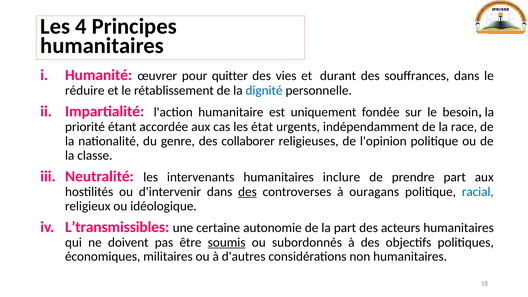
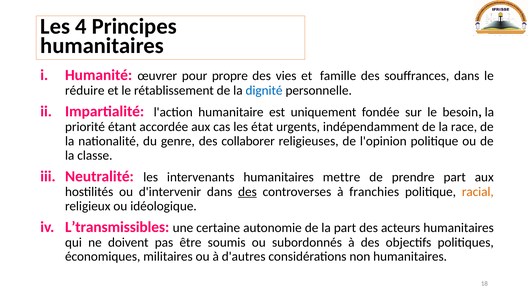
quitter: quitter -> propre (230, 76)
durant: durant -> famille (338, 76)
inclure: inclure -> mettre (342, 177)
ouragans: ouragans -> franchies (374, 192)
racial colour: blue -> orange (478, 192)
soumis underline: present -> none (227, 242)
